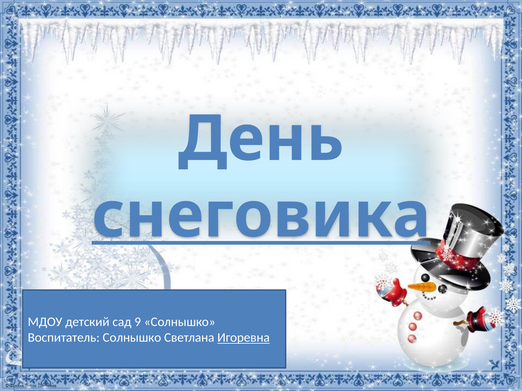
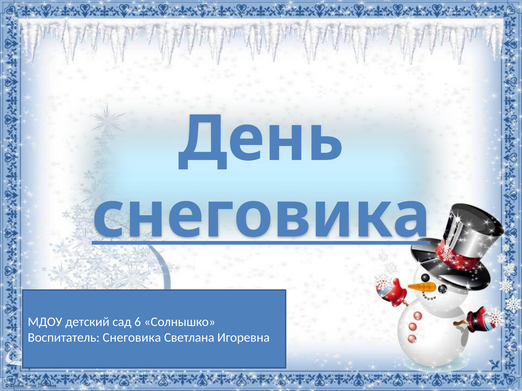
9: 9 -> 6 (138, 322)
Воспитатель Солнышко: Солнышко -> Снеговика (132, 338)
Игоревна underline: present -> none (244, 338)
